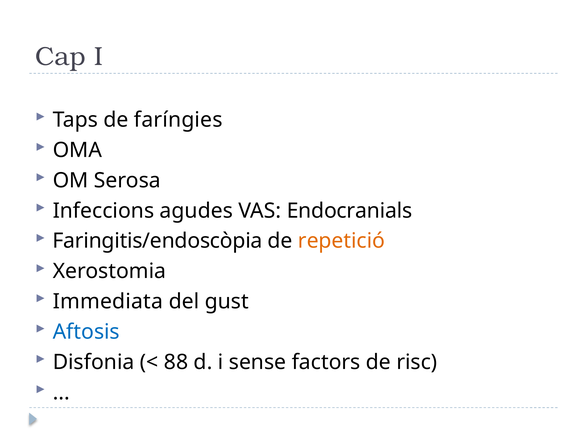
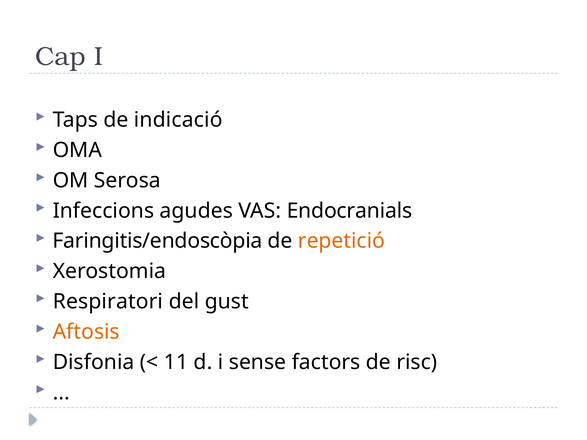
faríngies: faríngies -> indicació (178, 120)
Immediata: Immediata -> Respiratori (108, 302)
Aftosis colour: blue -> orange (86, 332)
88: 88 -> 11 (176, 362)
